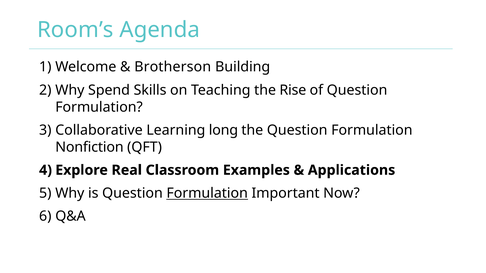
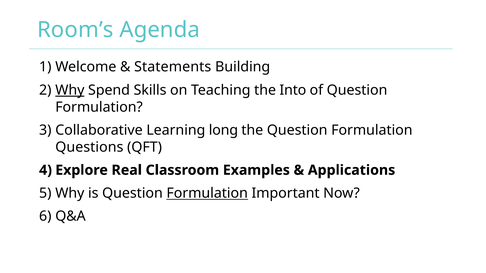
Brotherson: Brotherson -> Statements (173, 67)
Why underline: none -> present (70, 90)
Rise: Rise -> Into (293, 90)
Nonfiction: Nonfiction -> Questions (89, 147)
